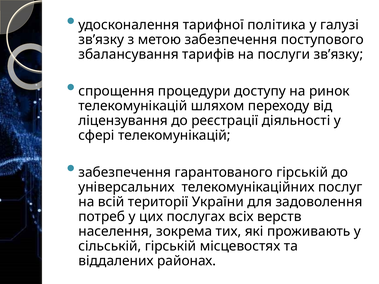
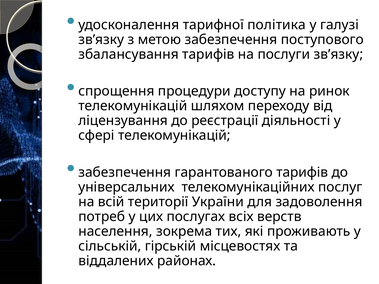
гарантованого гірській: гірській -> тарифів (302, 172)
